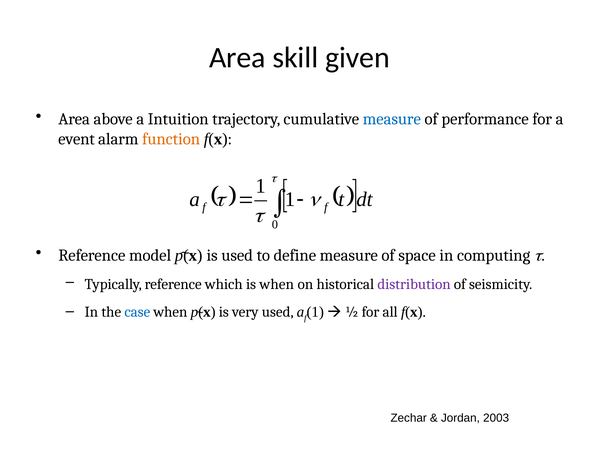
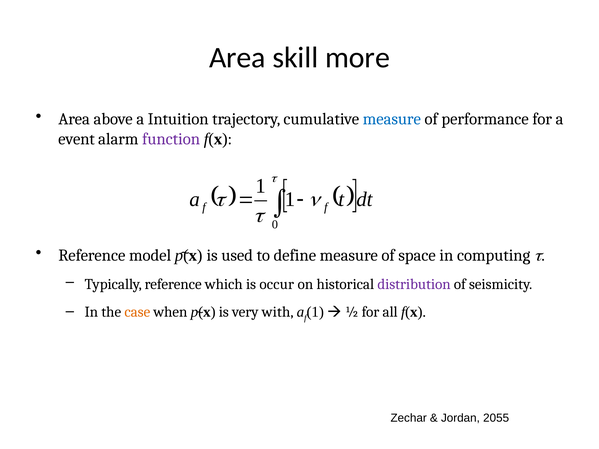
given: given -> more (357, 58)
function colour: orange -> purple (171, 139)
is when: when -> occur (277, 284)
case colour: blue -> orange (137, 312)
very used: used -> with (278, 312)
2003: 2003 -> 2055 (496, 418)
